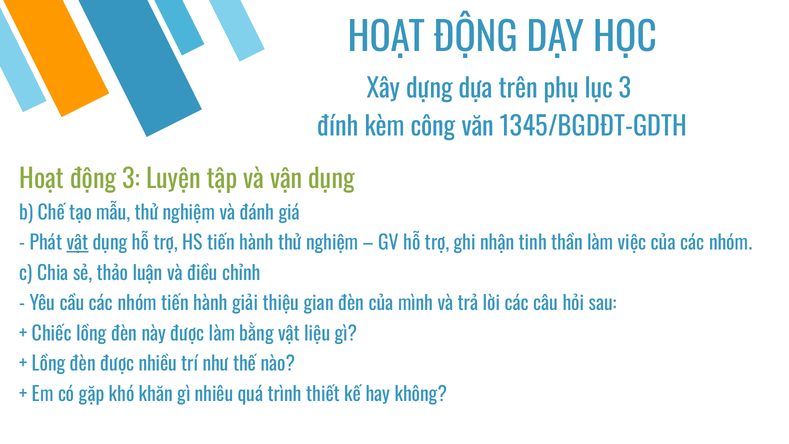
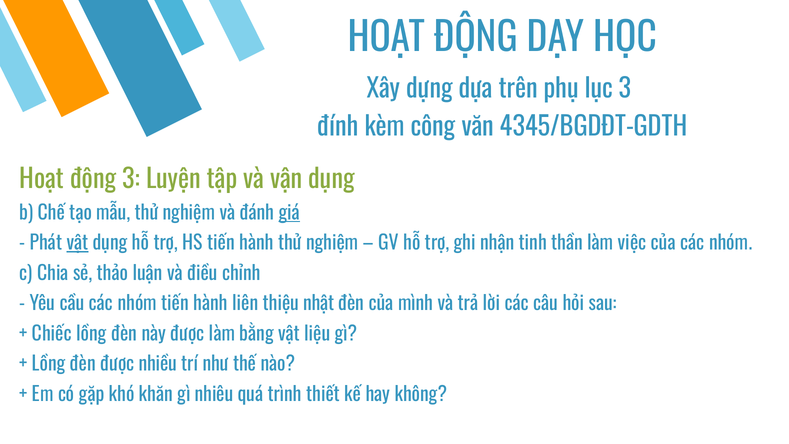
1345/BGDĐT-GDTH: 1345/BGDĐT-GDTH -> 4345/BGDĐT-GDTH (594, 127)
giá underline: none -> present (289, 213)
giải: giải -> liên (245, 304)
gian: gian -> nhật (319, 304)
